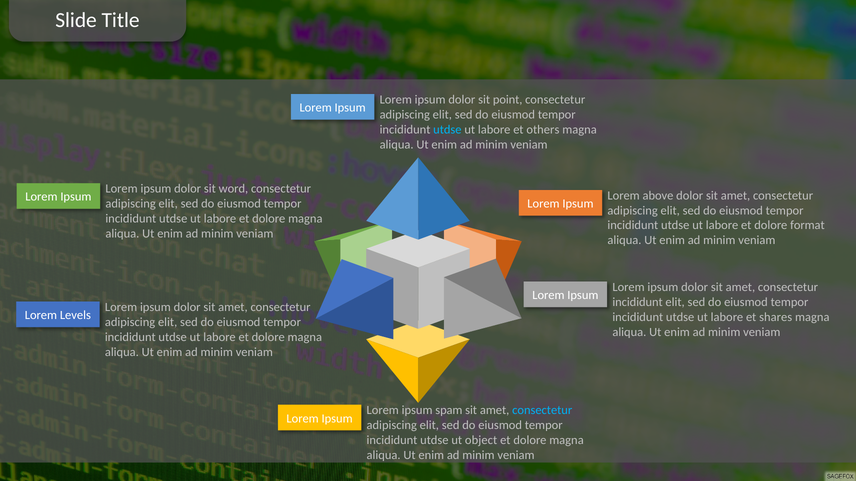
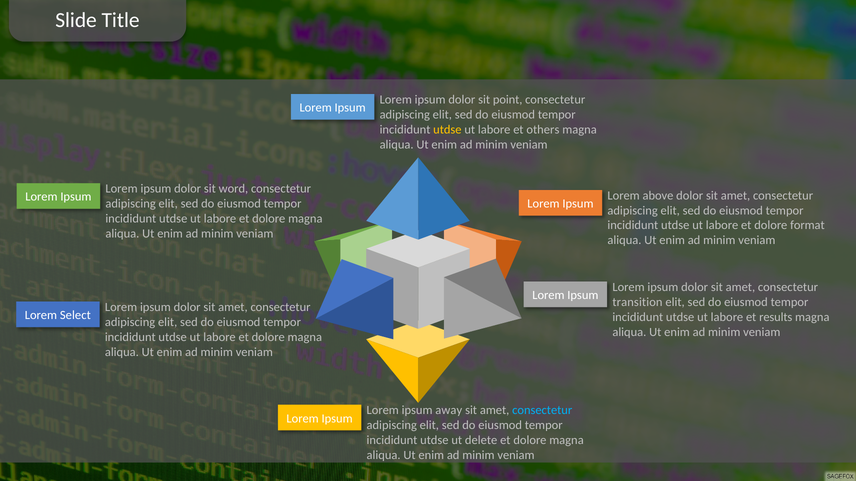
utdse colour: light blue -> yellow (447, 130)
incididunt: incididunt -> transition (637, 302)
Levels: Levels -> Select (75, 316)
shares: shares -> results (776, 317)
spam: spam -> away (449, 411)
object: object -> delete (481, 441)
